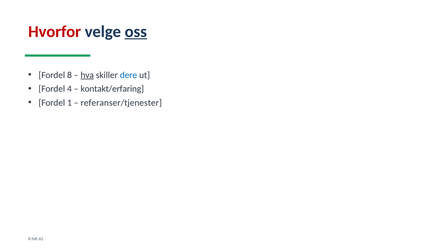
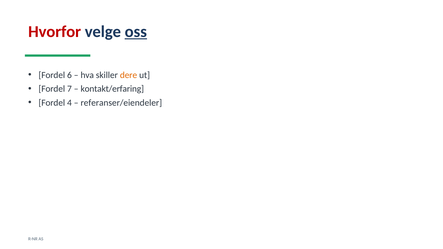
8: 8 -> 6 (69, 75)
hva underline: present -> none (87, 75)
dere colour: blue -> orange (129, 75)
4: 4 -> 7 (69, 89)
1: 1 -> 4 (69, 103)
referanser/tjenester: referanser/tjenester -> referanser/eiendeler (121, 103)
